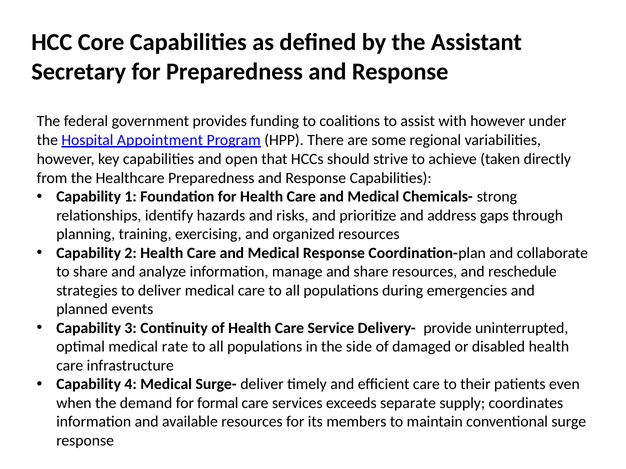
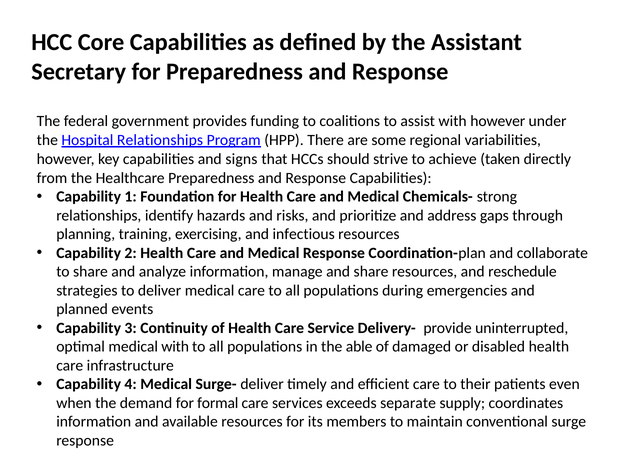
Hospital Appointment: Appointment -> Relationships (160, 140)
open: open -> signs (241, 159)
organized: organized -> infectious (304, 234)
medical rate: rate -> with (175, 347)
side: side -> able (359, 347)
